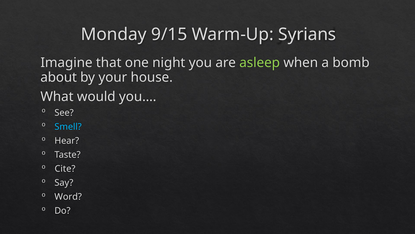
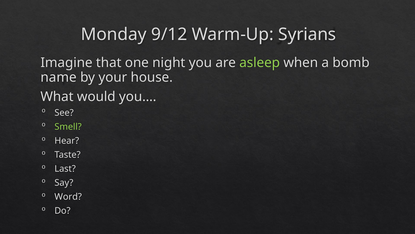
9/15: 9/15 -> 9/12 (169, 34)
about: about -> name (59, 77)
Smell colour: light blue -> light green (68, 126)
Cite: Cite -> Last (65, 168)
